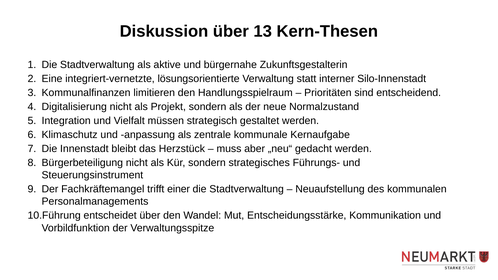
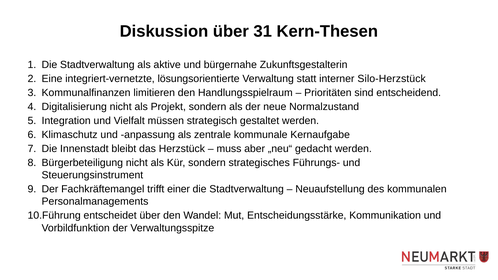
13: 13 -> 31 (263, 31)
Silo-Innenstadt: Silo-Innenstadt -> Silo-Herzstück (392, 79)
